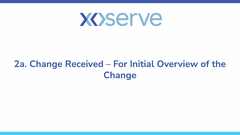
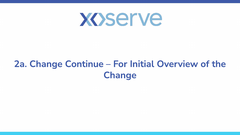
Received: Received -> Continue (84, 64)
